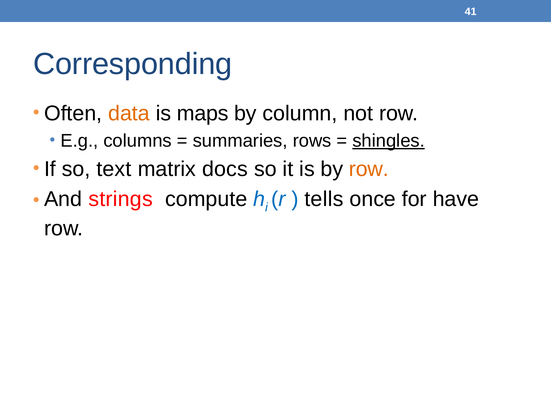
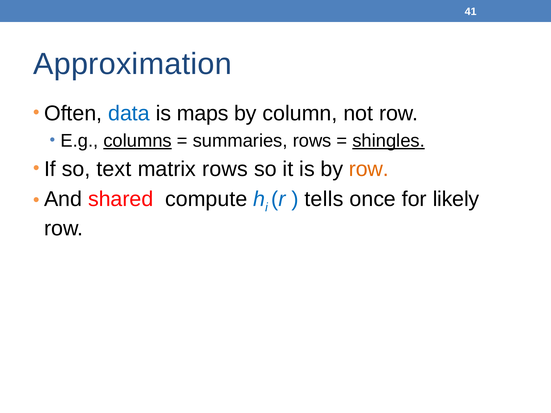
Corresponding: Corresponding -> Approximation (133, 64)
data colour: orange -> blue (129, 114)
columns underline: none -> present (138, 141)
matrix docs: docs -> rows (225, 169)
strings: strings -> shared (121, 199)
have: have -> likely (456, 199)
